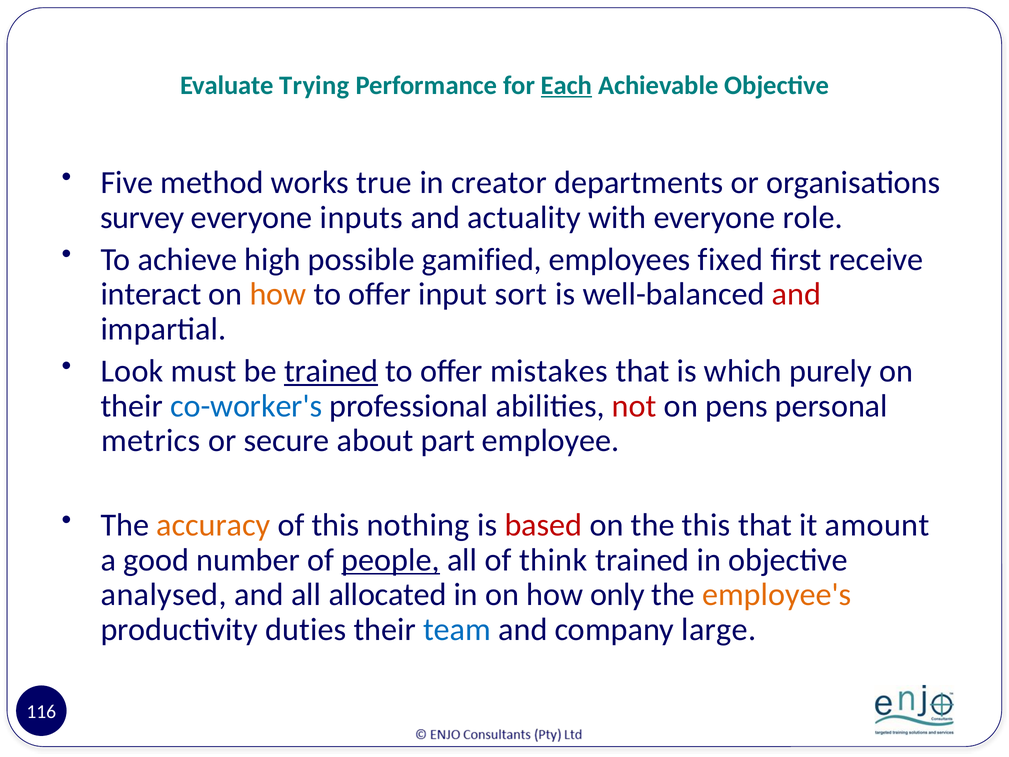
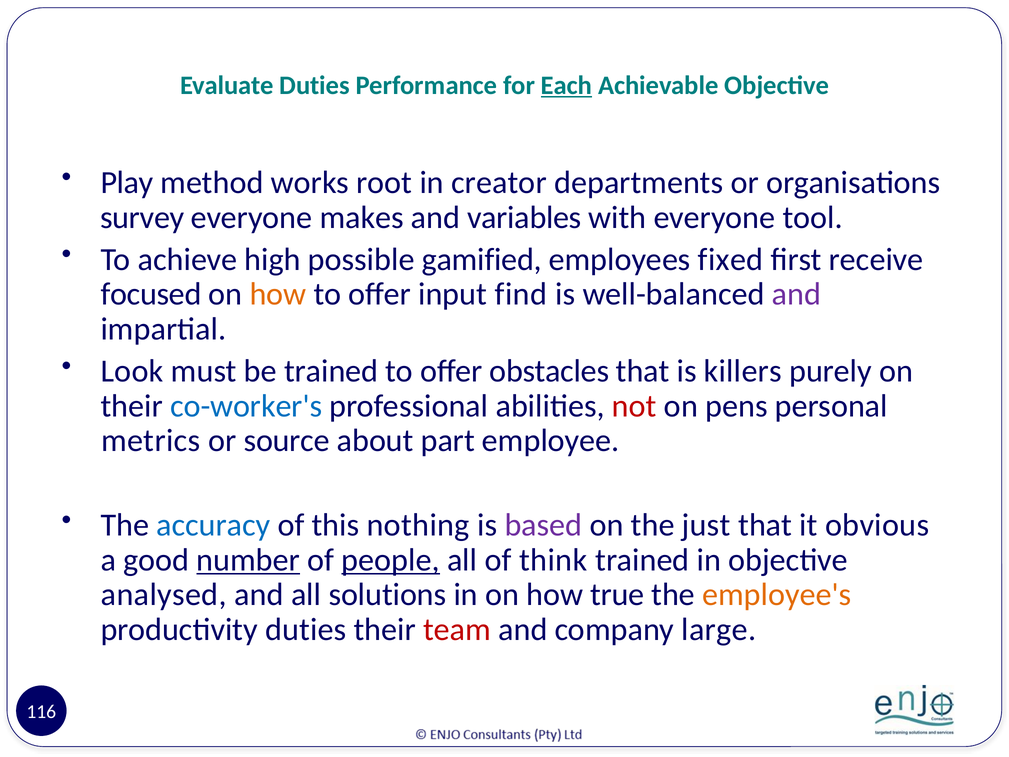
Evaluate Trying: Trying -> Duties (315, 85)
Five: Five -> Play (127, 183)
true: true -> root (384, 183)
inputs: inputs -> makes (362, 217)
actuality: actuality -> variables (524, 217)
role: role -> tool (813, 217)
interact: interact -> focused (151, 294)
sort: sort -> find (521, 294)
and colour: red -> purple (797, 294)
trained underline: present -> none (331, 371)
mistakes: mistakes -> obstacles (549, 371)
which: which -> killers (743, 371)
secure: secure -> source (287, 441)
accuracy colour: orange -> blue (213, 525)
based colour: red -> purple (543, 525)
the this: this -> just (706, 525)
amount: amount -> obvious (877, 525)
number underline: none -> present (248, 560)
allocated: allocated -> solutions (387, 595)
only: only -> true (617, 595)
team colour: blue -> red (457, 629)
